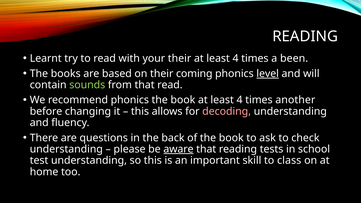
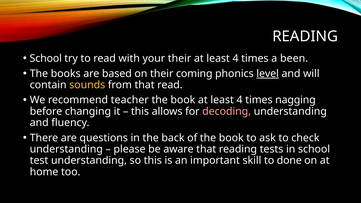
Learnt: Learnt -> School (46, 58)
sounds colour: light green -> yellow (87, 85)
recommend phonics: phonics -> teacher (130, 100)
another: another -> nagging (295, 100)
aware underline: present -> none (178, 149)
class: class -> done (289, 161)
